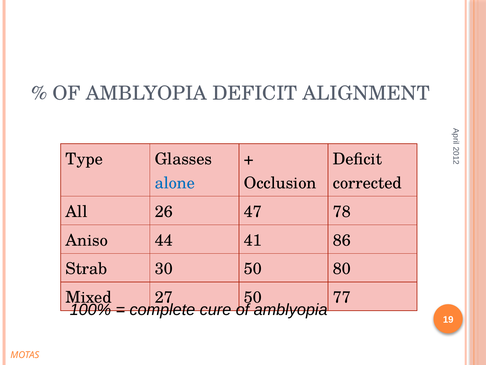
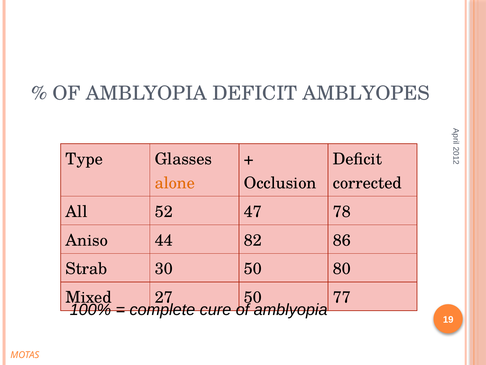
ALIGNMENT: ALIGNMENT -> AMBLYOPES (366, 93)
alone colour: blue -> orange (175, 183)
26: 26 -> 52 (164, 211)
41: 41 -> 82 (253, 240)
